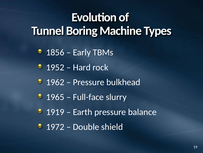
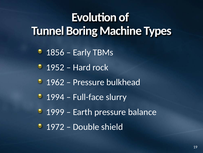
1965: 1965 -> 1994 (55, 97)
1919: 1919 -> 1999 (55, 111)
